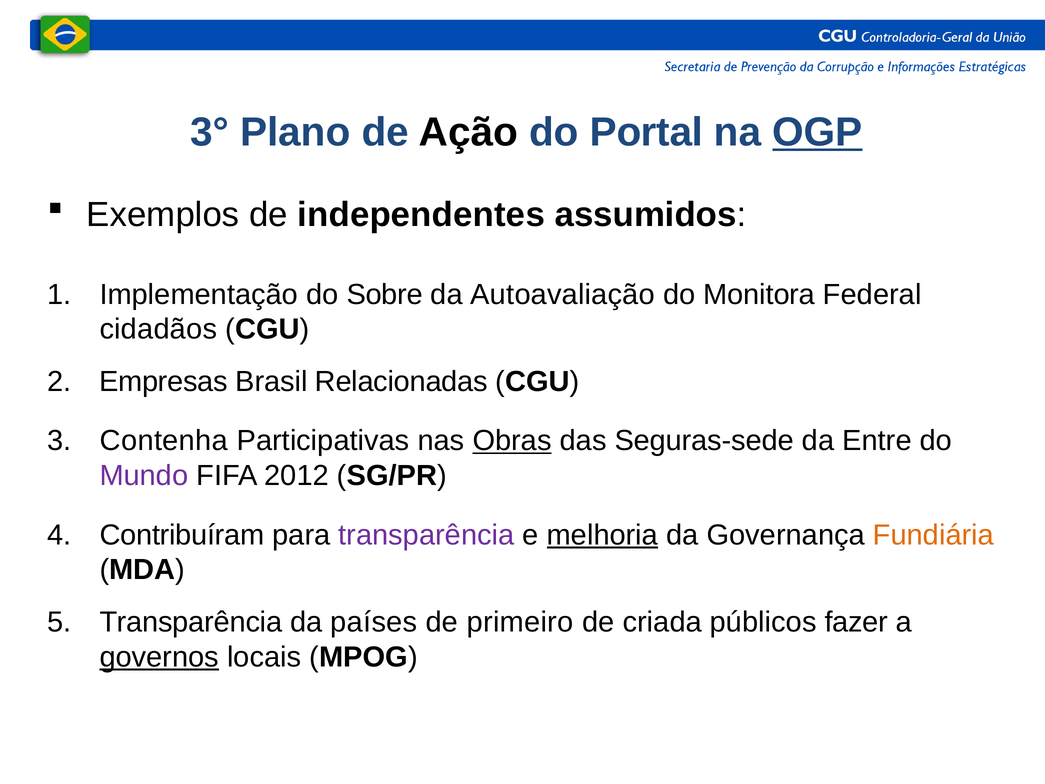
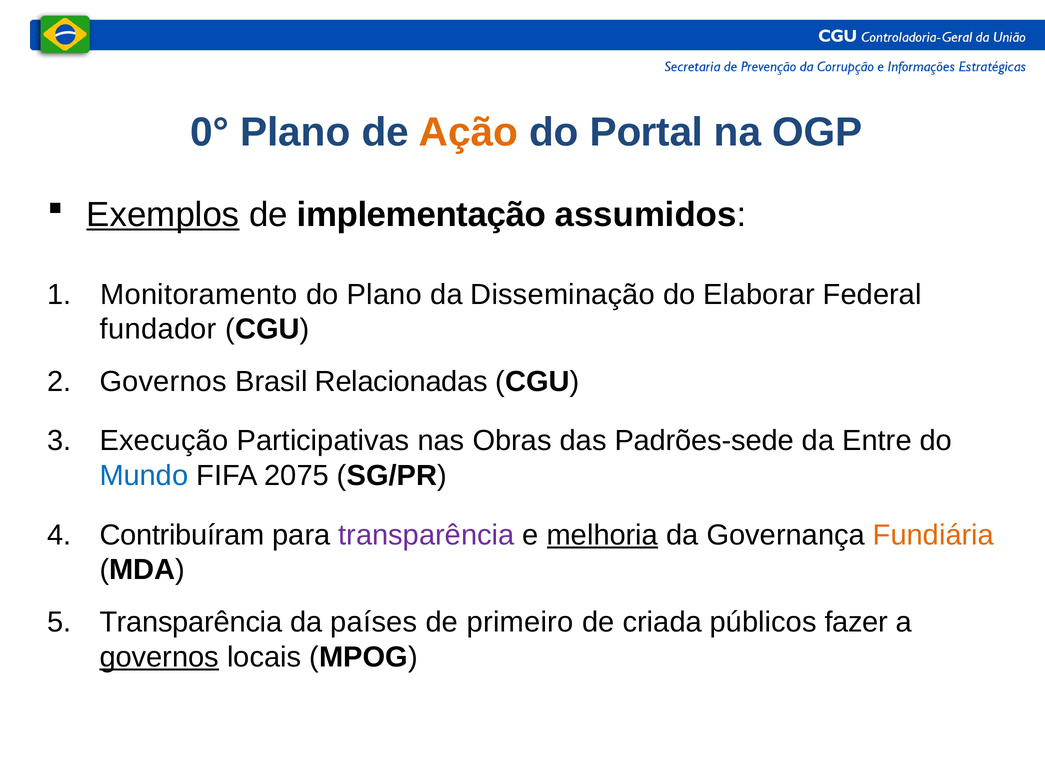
3°: 3° -> 0° (209, 132)
Ação colour: black -> orange (468, 132)
OGP underline: present -> none (817, 132)
Exemplos underline: none -> present (163, 215)
independentes: independentes -> implementação (421, 215)
Implementação: Implementação -> Monitoramento (199, 294)
do Sobre: Sobre -> Plano (384, 294)
Autoavaliação: Autoavaliação -> Disseminação (563, 294)
Monitora: Monitora -> Elaborar (759, 294)
cidadãos: cidadãos -> fundador (158, 329)
Empresas: Empresas -> Governos (163, 381)
Contenha: Contenha -> Execução (164, 441)
Obras underline: present -> none (512, 441)
Seguras-sede: Seguras-sede -> Padrões-sede (704, 441)
Mundo colour: purple -> blue (144, 476)
2012: 2012 -> 2075 (297, 476)
